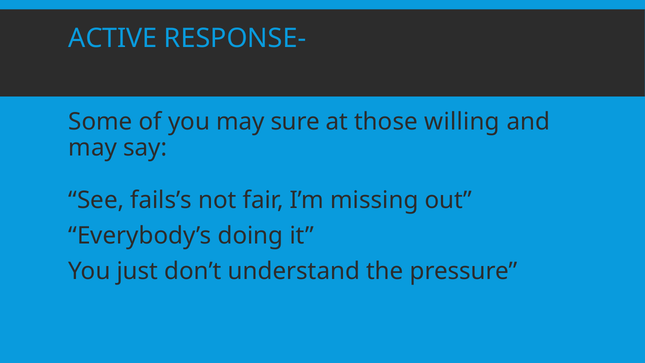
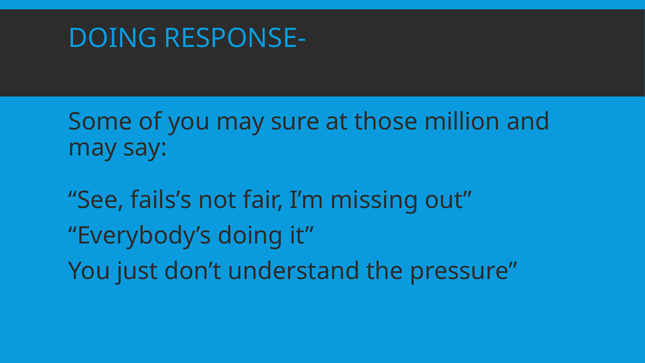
ACTIVE: ACTIVE -> DOING (113, 38)
willing: willing -> million (462, 122)
